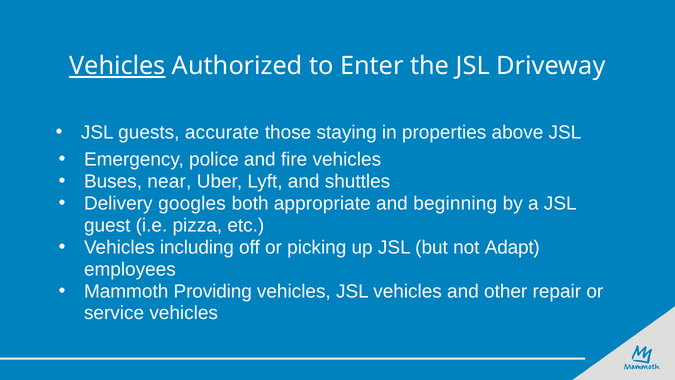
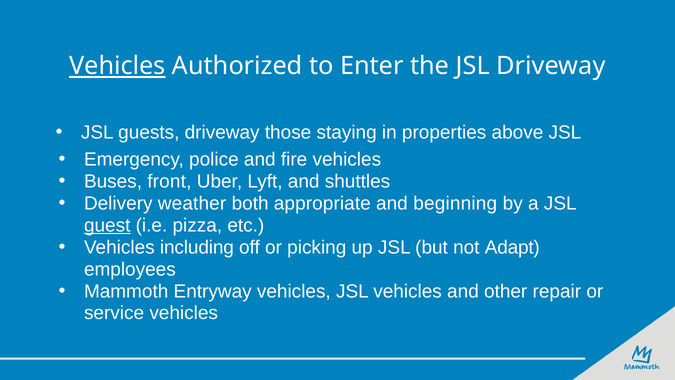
guests accurate: accurate -> driveway (222, 132)
near: near -> front (169, 181)
googles: googles -> weather (192, 203)
guest underline: none -> present (107, 225)
Providing: Providing -> Entryway (213, 291)
